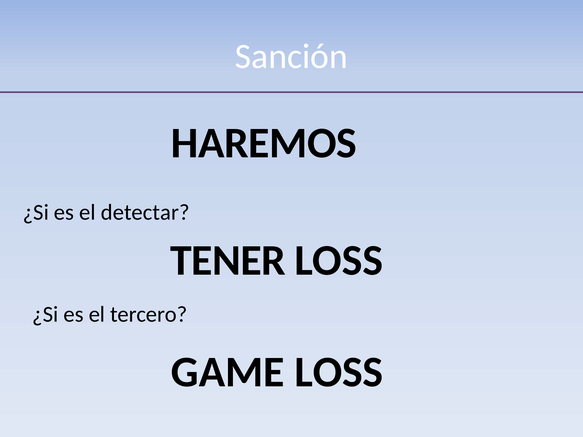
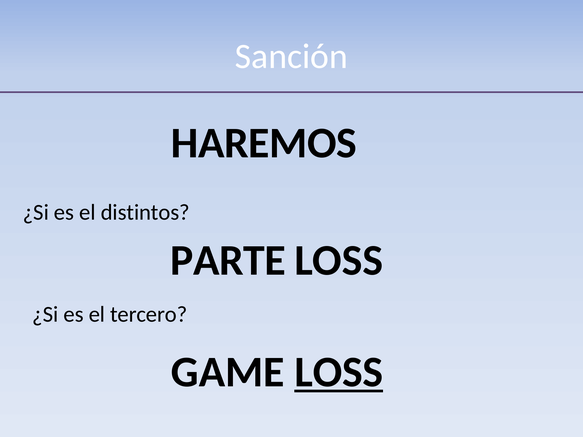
detectar: detectar -> distintos (145, 212)
TENER: TENER -> PARTE (228, 261)
LOSS underline: none -> present (339, 372)
